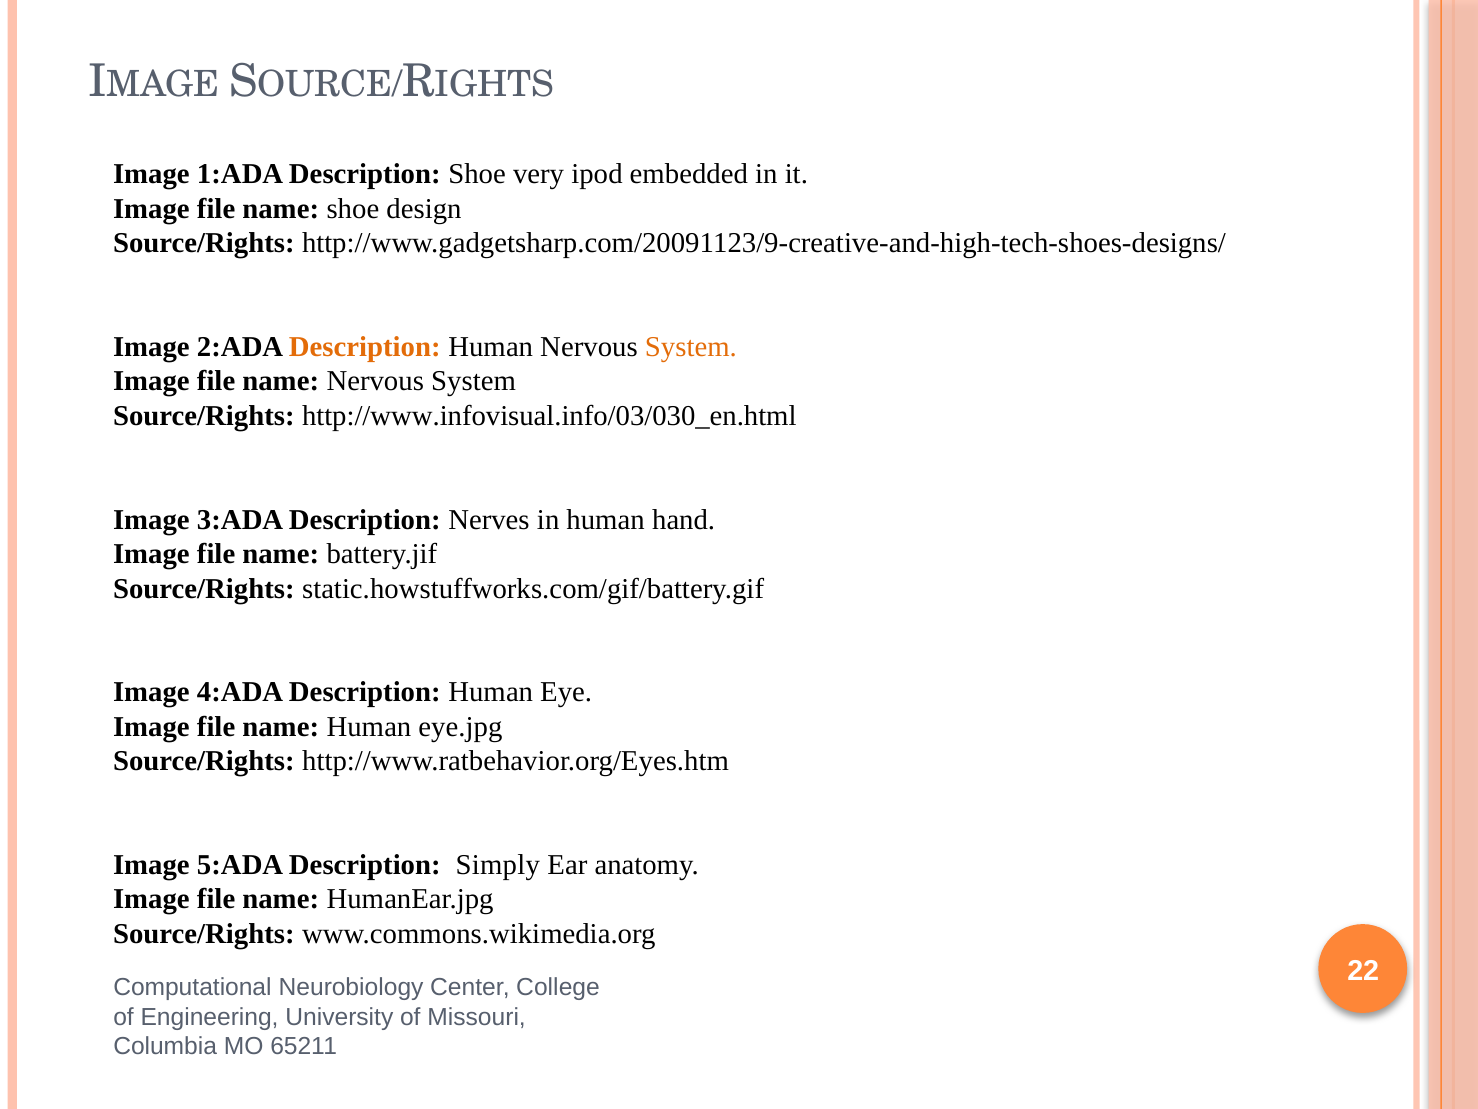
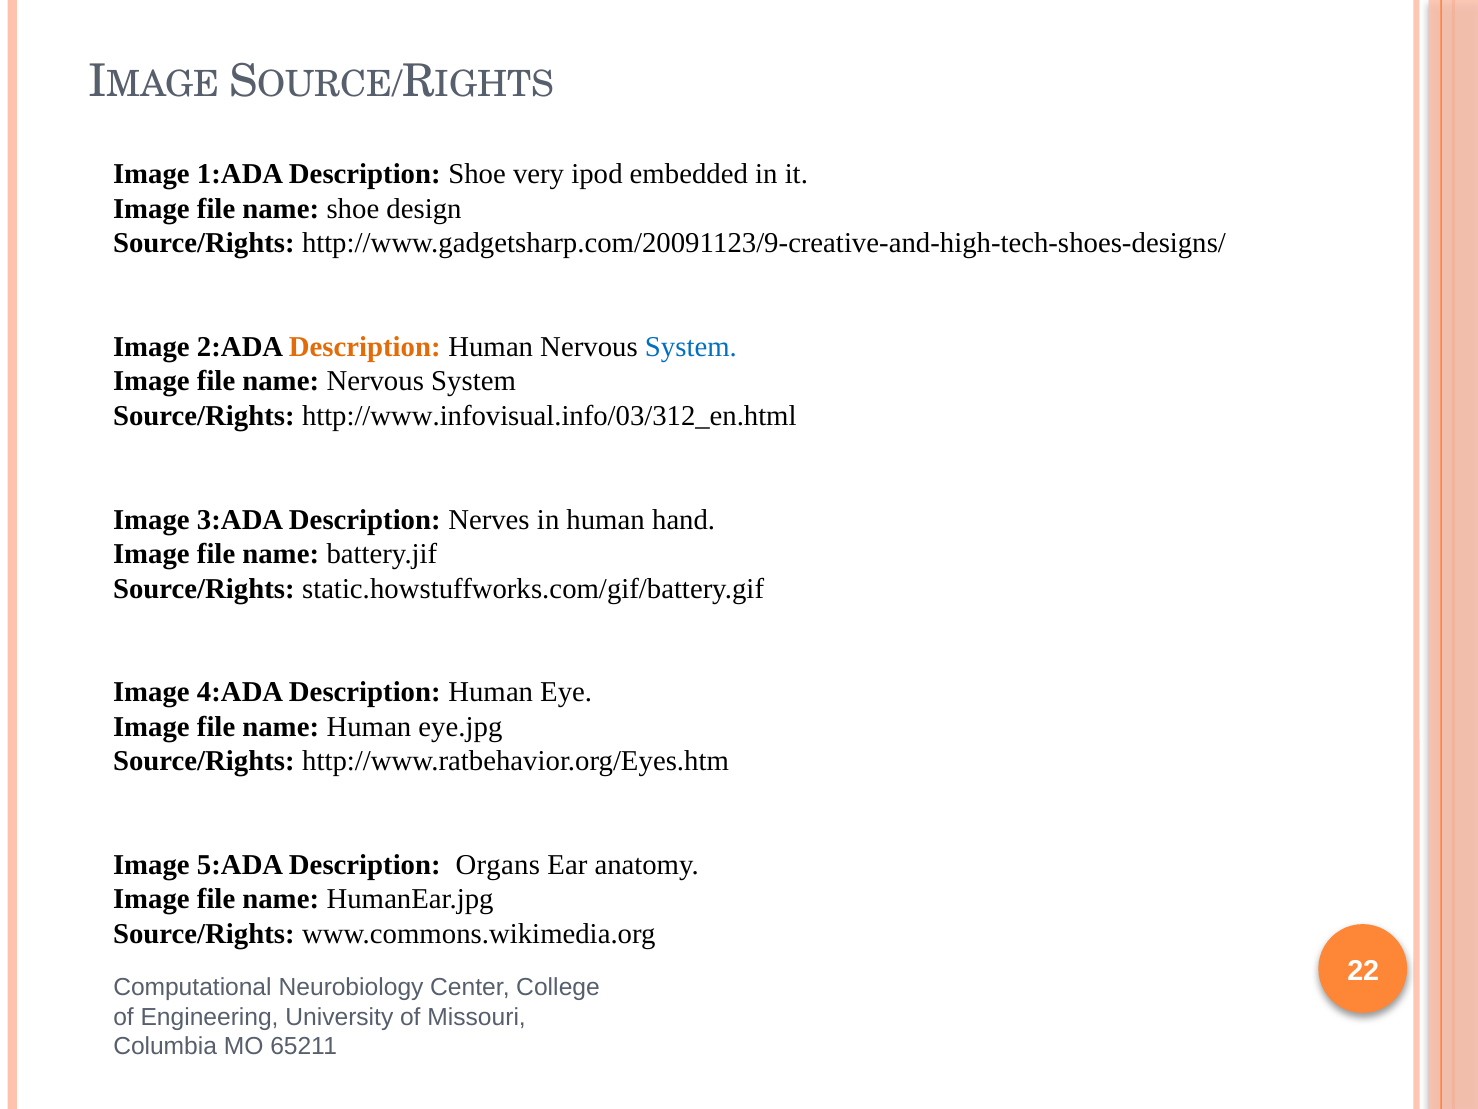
System colour: orange -> blue (691, 347)
http://www.infovisual.info/03/030_en.html: http://www.infovisual.info/03/030_en.html -> http://www.infovisual.info/03/312_en.html (549, 416)
Simply: Simply -> Organs (498, 864)
